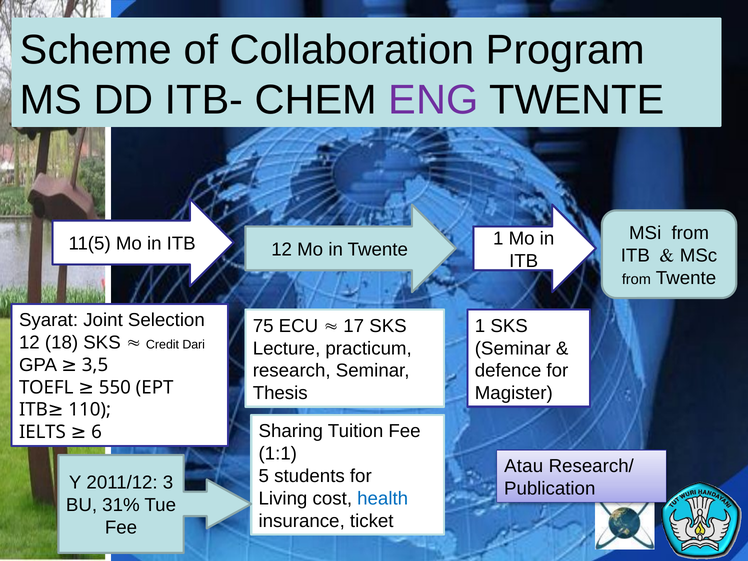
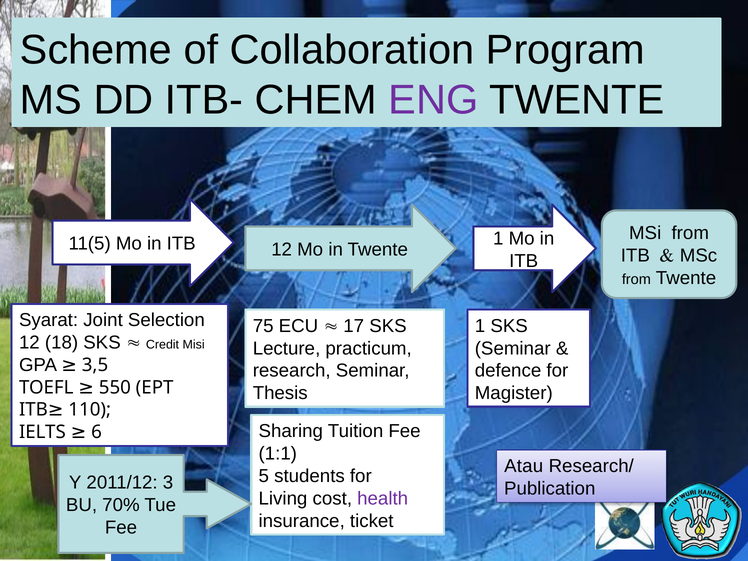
Dari: Dari -> Misi (194, 345)
health colour: blue -> purple (383, 498)
31%: 31% -> 70% (121, 505)
